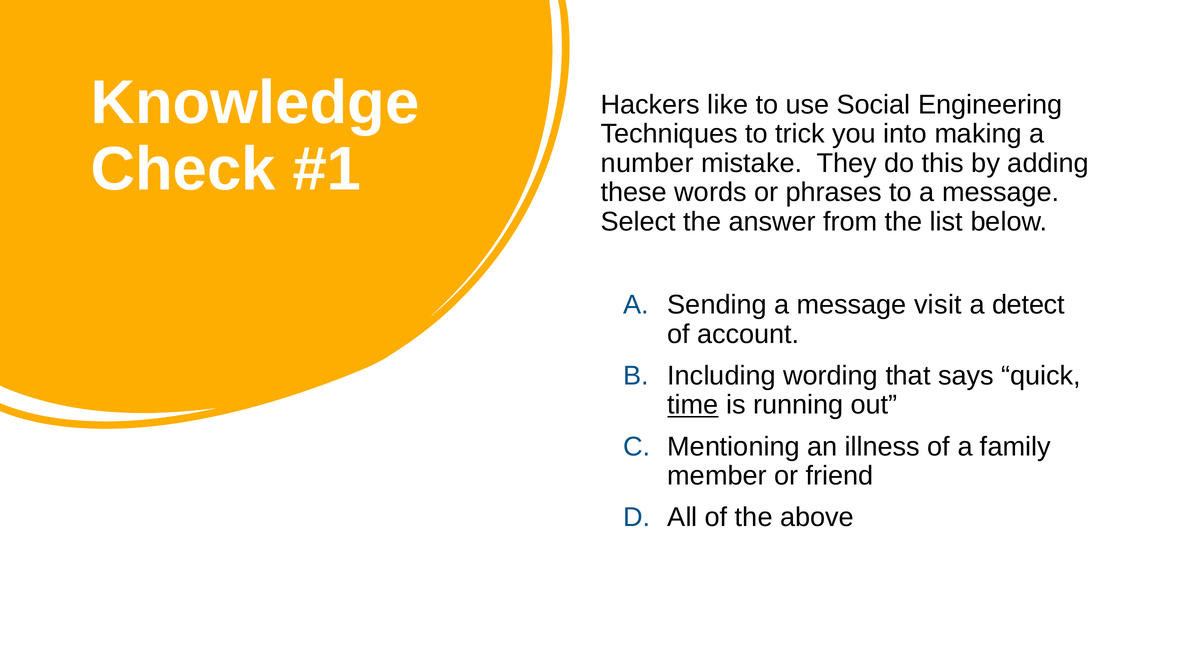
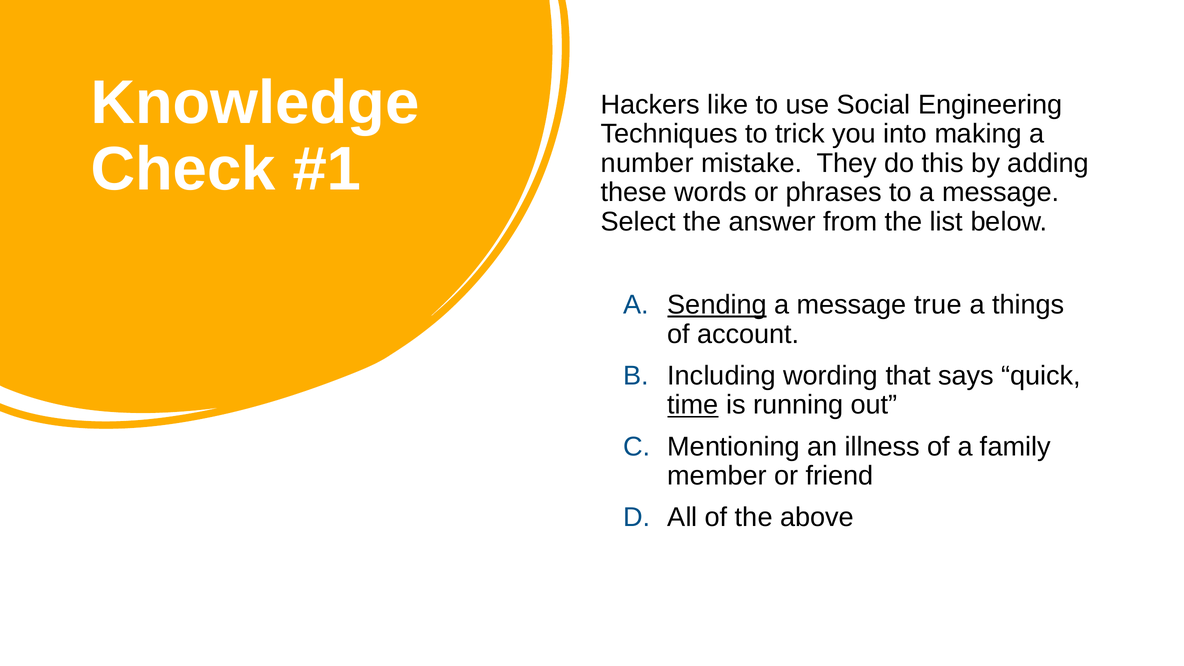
Sending underline: none -> present (717, 305)
visit: visit -> true (938, 305)
detect: detect -> things (1028, 305)
